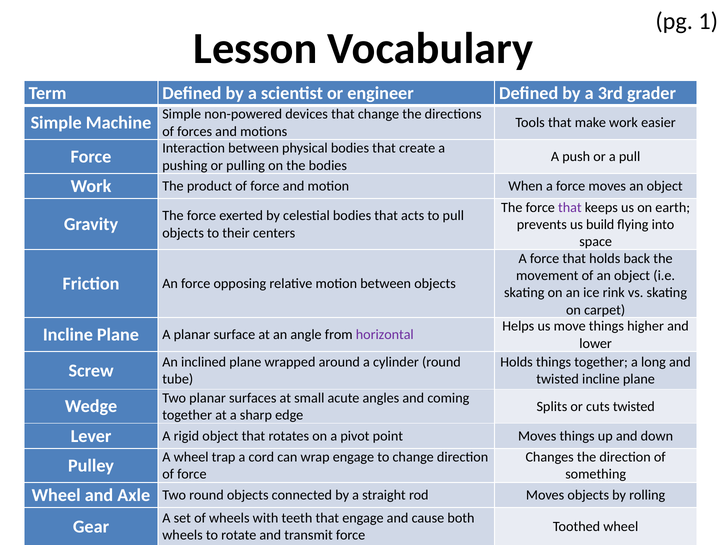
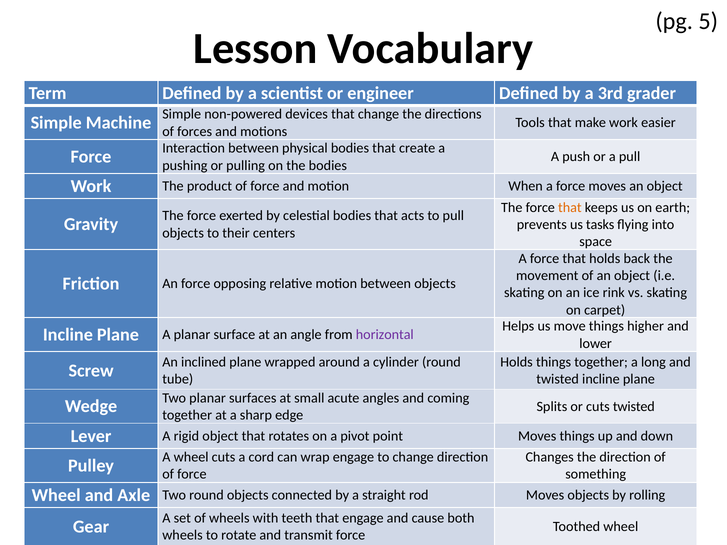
1: 1 -> 5 (708, 21)
that colour: purple -> orange (570, 208)
build: build -> tasks (600, 225)
wheel trap: trap -> cuts (224, 457)
